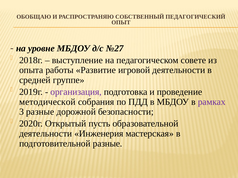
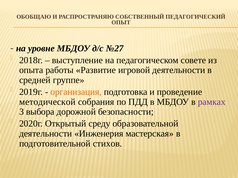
организация colour: purple -> orange (76, 92)
3 разные: разные -> выбора (40, 112)
пусть: пусть -> среду (99, 124)
подготовительной разные: разные -> стихов (107, 144)
